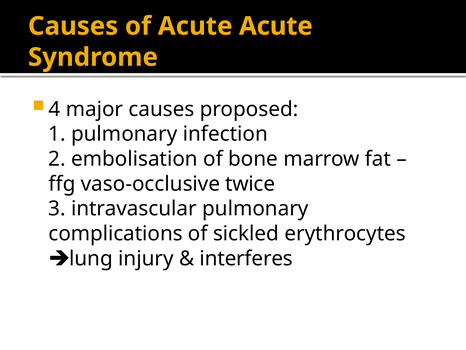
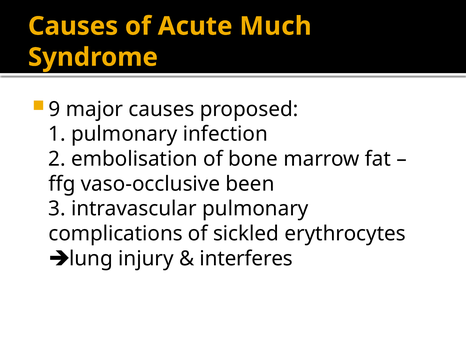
Acute Acute: Acute -> Much (276, 26)
4: 4 -> 9 (54, 109)
twice: twice -> been (250, 184)
